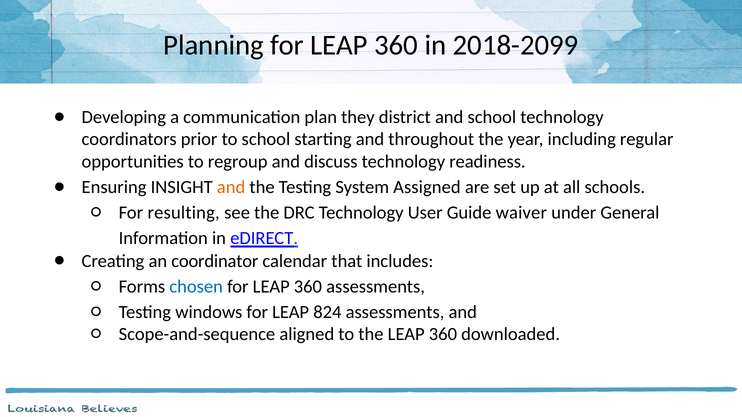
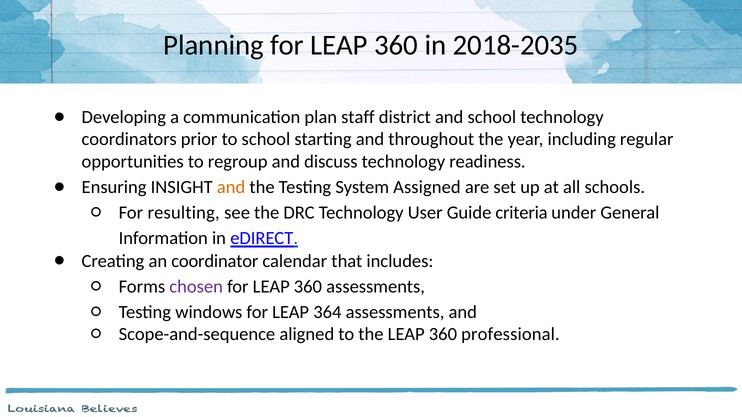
2018-2099: 2018-2099 -> 2018-2035 (516, 45)
they: they -> staff (358, 117)
waiver: waiver -> criteria (521, 213)
chosen colour: blue -> purple (196, 287)
824: 824 -> 364 (327, 312)
downloaded: downloaded -> professional (511, 335)
